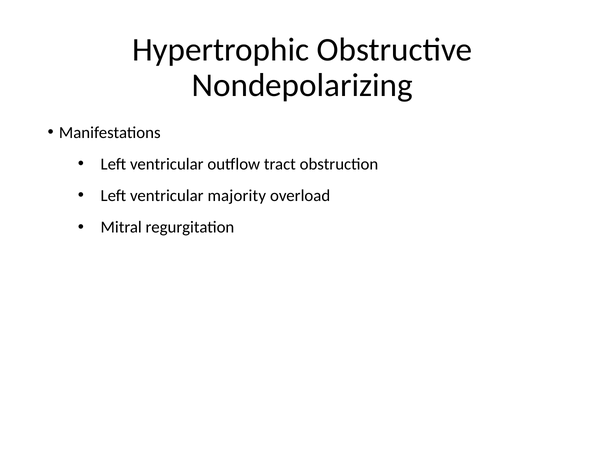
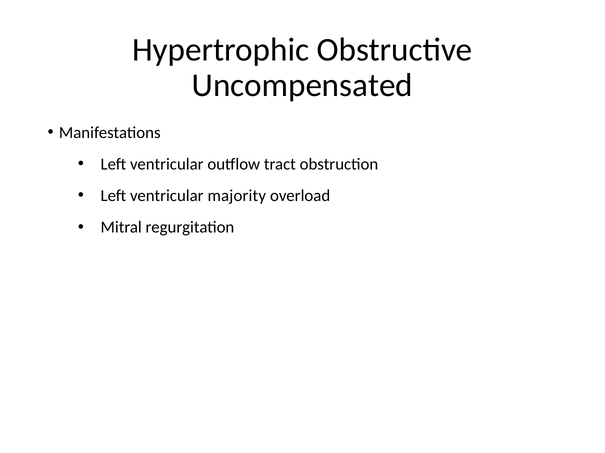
Nondepolarizing: Nondepolarizing -> Uncompensated (302, 86)
